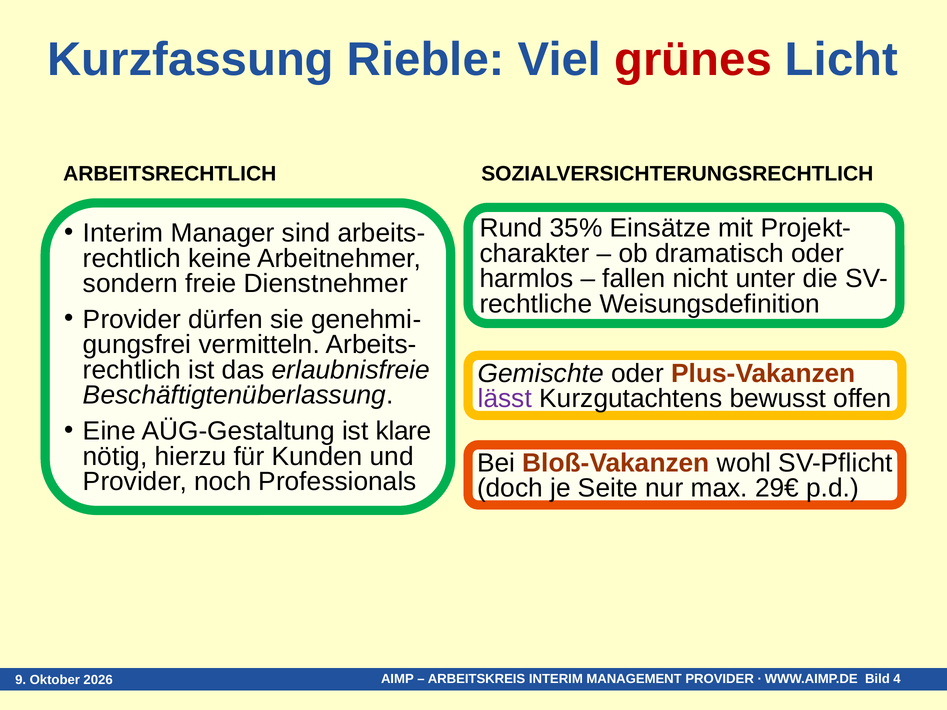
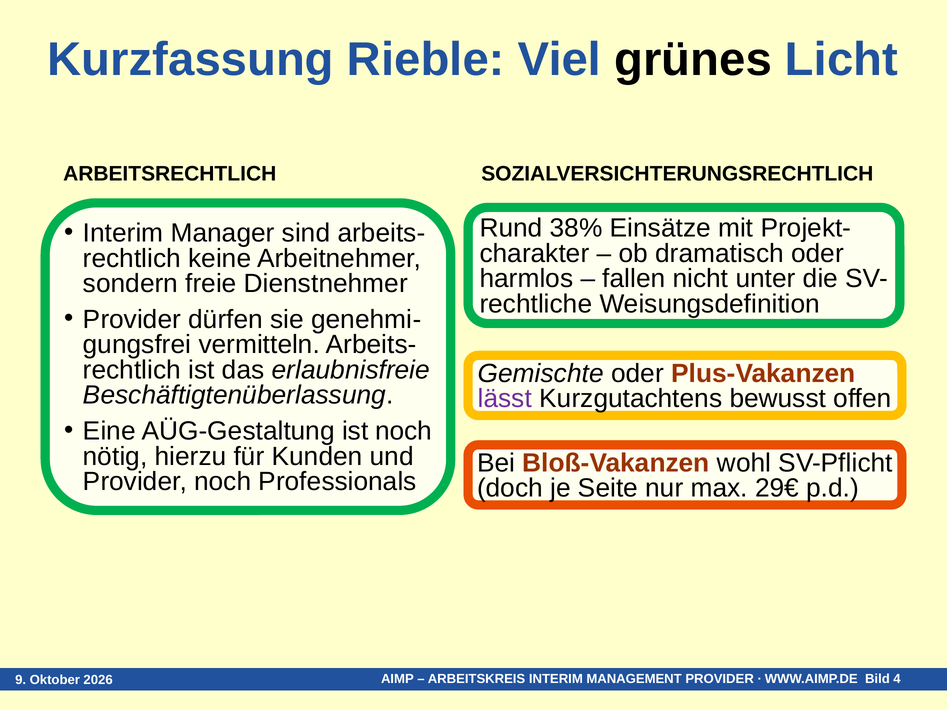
grünes colour: red -> black (693, 60)
35%: 35% -> 38% (576, 228)
ist klare: klare -> noch (404, 431)
